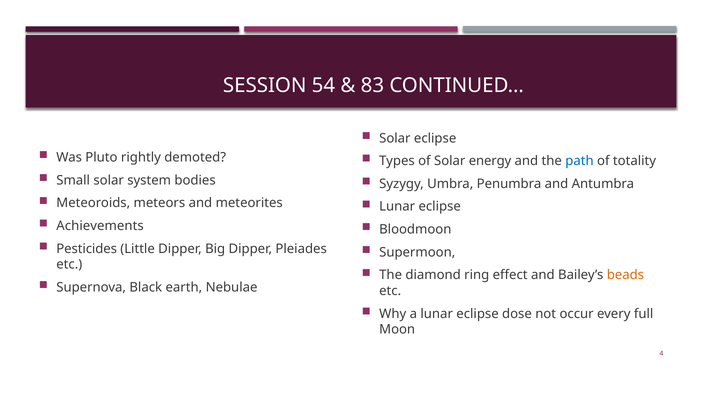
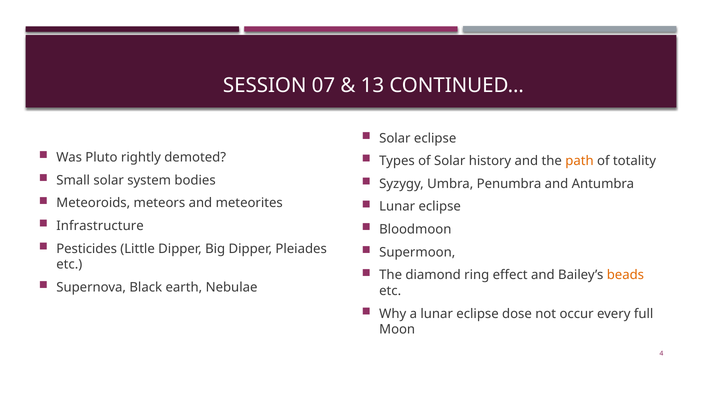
54: 54 -> 07 (323, 85)
83: 83 -> 13 (372, 85)
energy: energy -> history (490, 161)
path colour: blue -> orange (580, 161)
Achievements: Achievements -> Infrastructure (100, 226)
